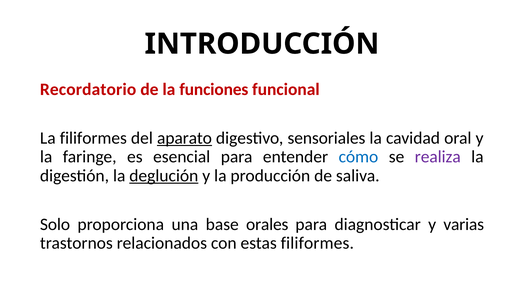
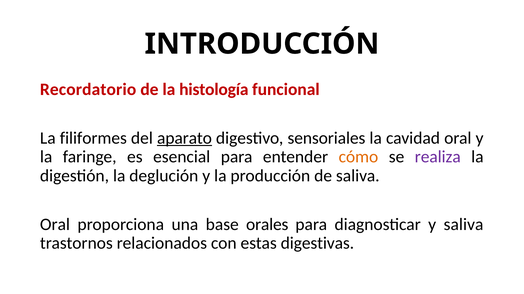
funciones: funciones -> histología (214, 90)
cómo colour: blue -> orange (358, 157)
deglución underline: present -> none (164, 176)
Solo: Solo -> Oral (55, 225)
y varias: varias -> saliva (464, 225)
estas filiformes: filiformes -> digestivas (317, 244)
